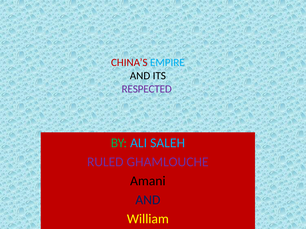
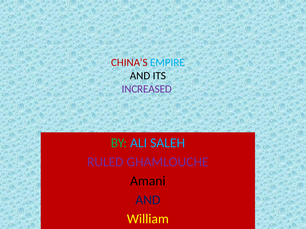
RESPECTED: RESPECTED -> INCREASED (147, 89)
